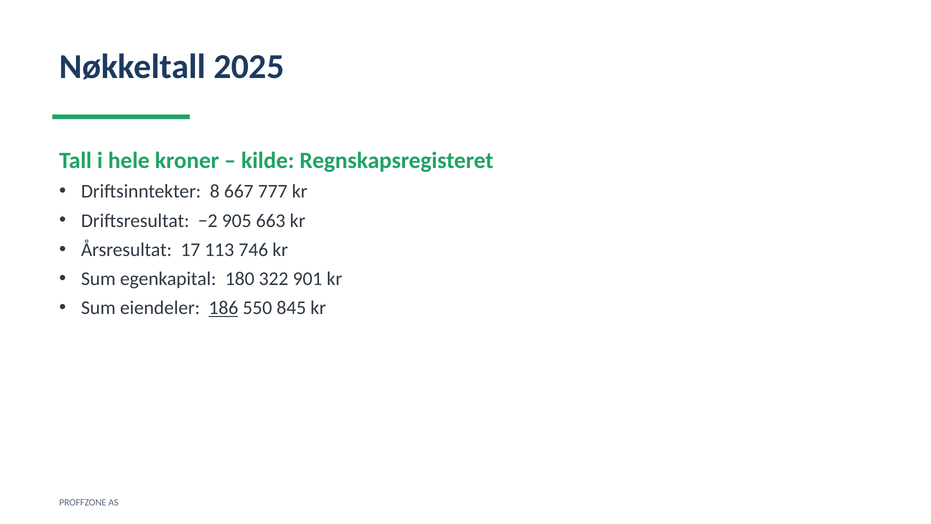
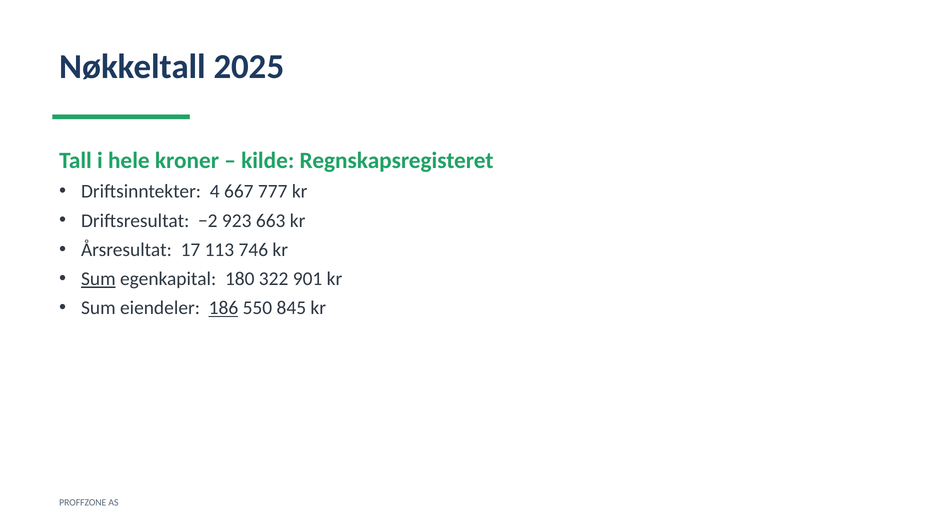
8: 8 -> 4 (215, 191)
905: 905 -> 923 (237, 221)
Sum underline: none -> present (98, 279)
